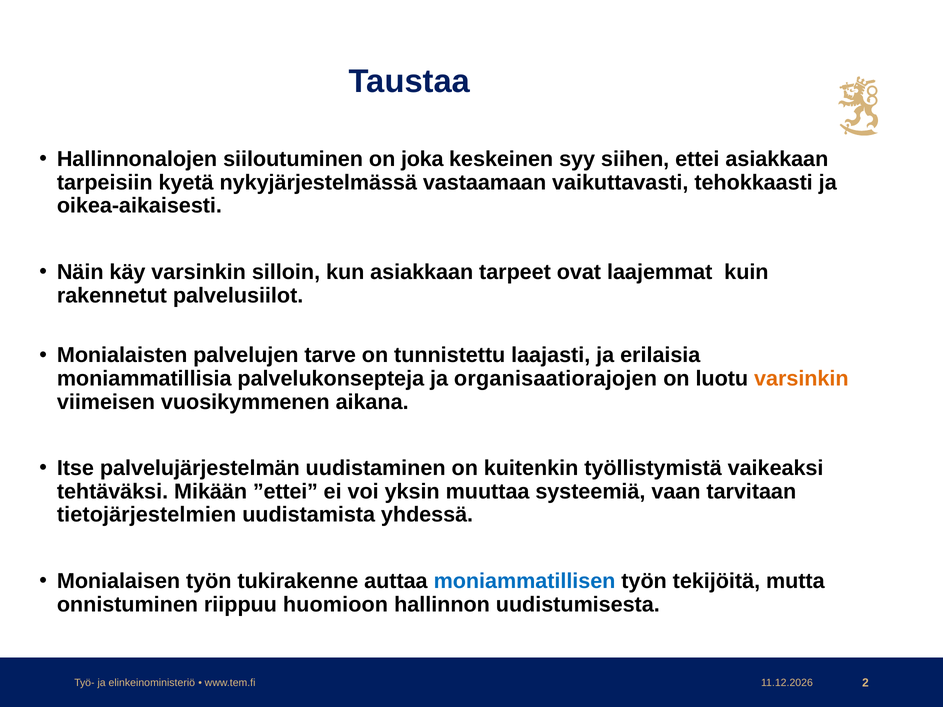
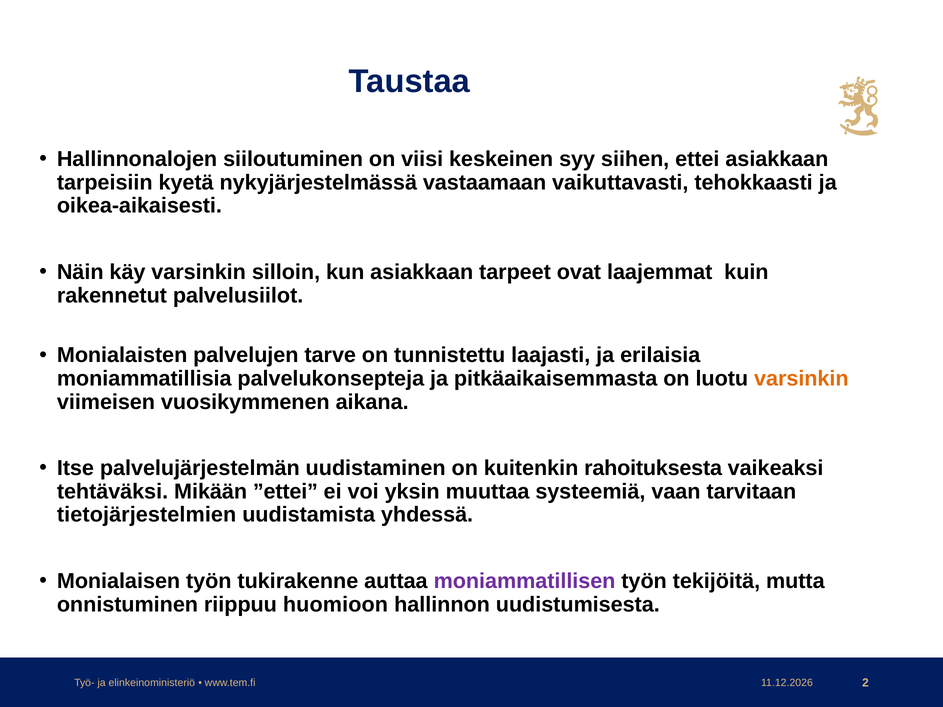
joka: joka -> viisi (422, 159)
organisaatiorajojen: organisaatiorajojen -> pitkäaikaisemmasta (556, 379)
työllistymistä: työllistymistä -> rahoituksesta (653, 468)
moniammatillisen colour: blue -> purple (525, 581)
